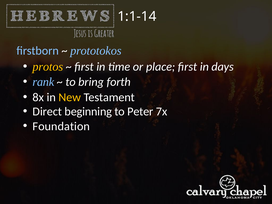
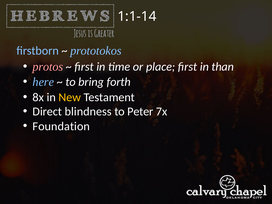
protos colour: yellow -> pink (48, 67)
days: days -> than (223, 67)
rank: rank -> here (43, 82)
beginning: beginning -> blindness (88, 112)
